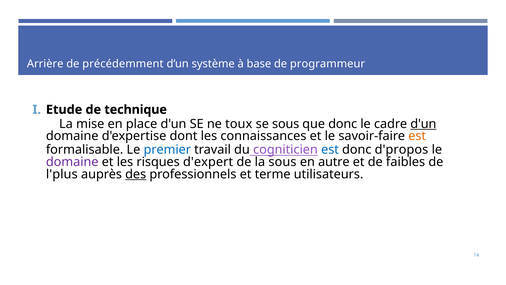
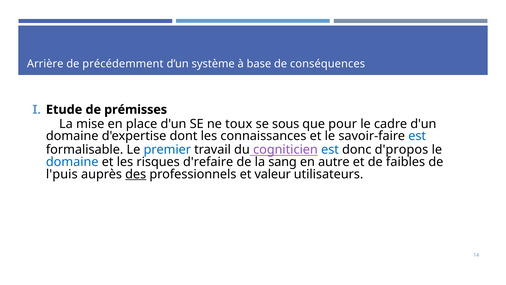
programmeur: programmeur -> conséquences (328, 64)
technique: technique -> prémisses (136, 109)
que donc: donc -> pour (343, 124)
d'un underline: present -> none (423, 124)
est colour: orange -> blue (417, 136)
domaine colour: purple -> blue (72, 162)
d'expert: d'expert -> d'refaire (208, 162)
la sous: sous -> sang (283, 162)
l'plus: l'plus -> l'puis (62, 174)
terme: terme -> valeur (273, 174)
